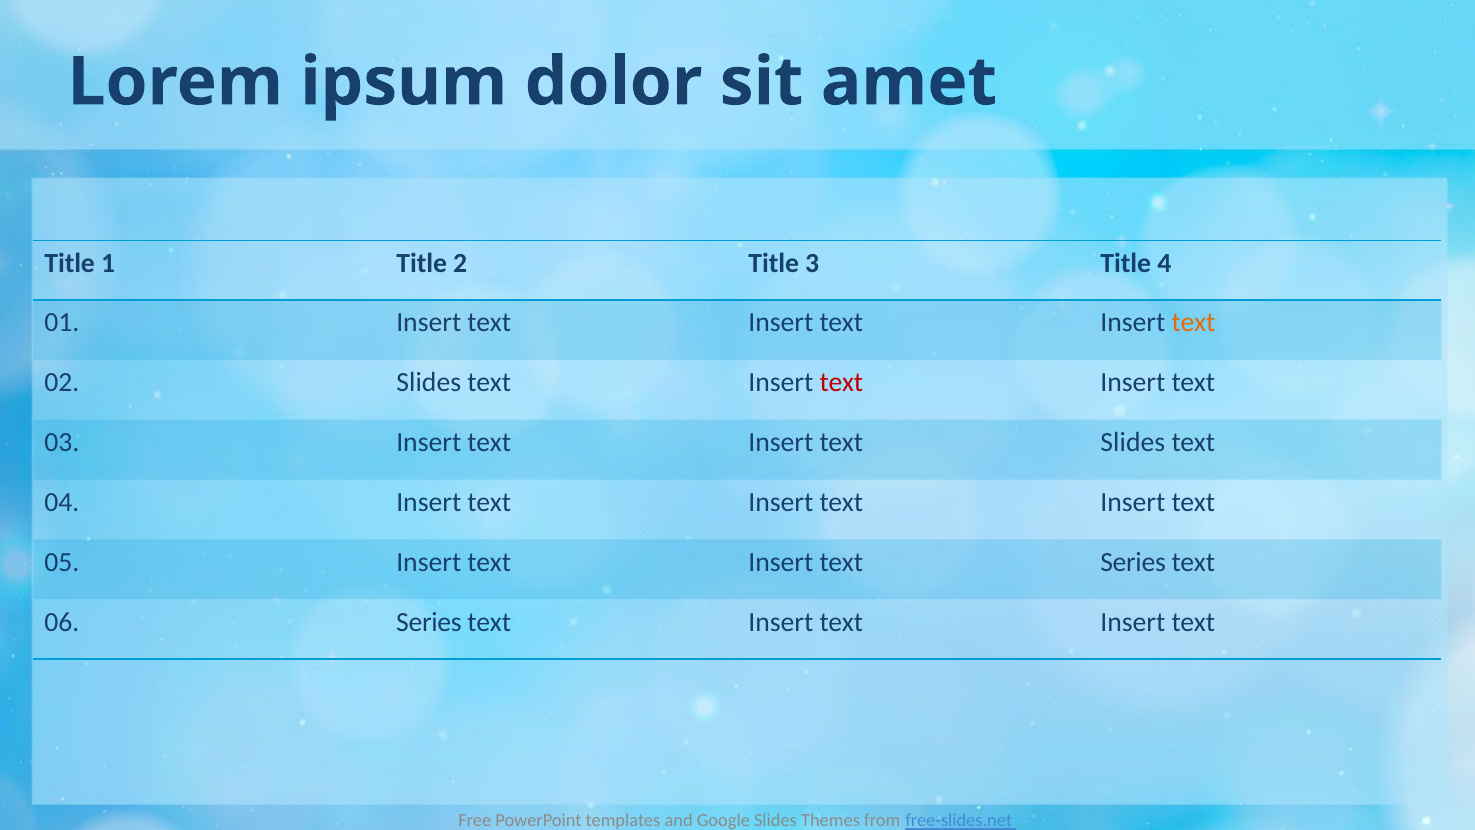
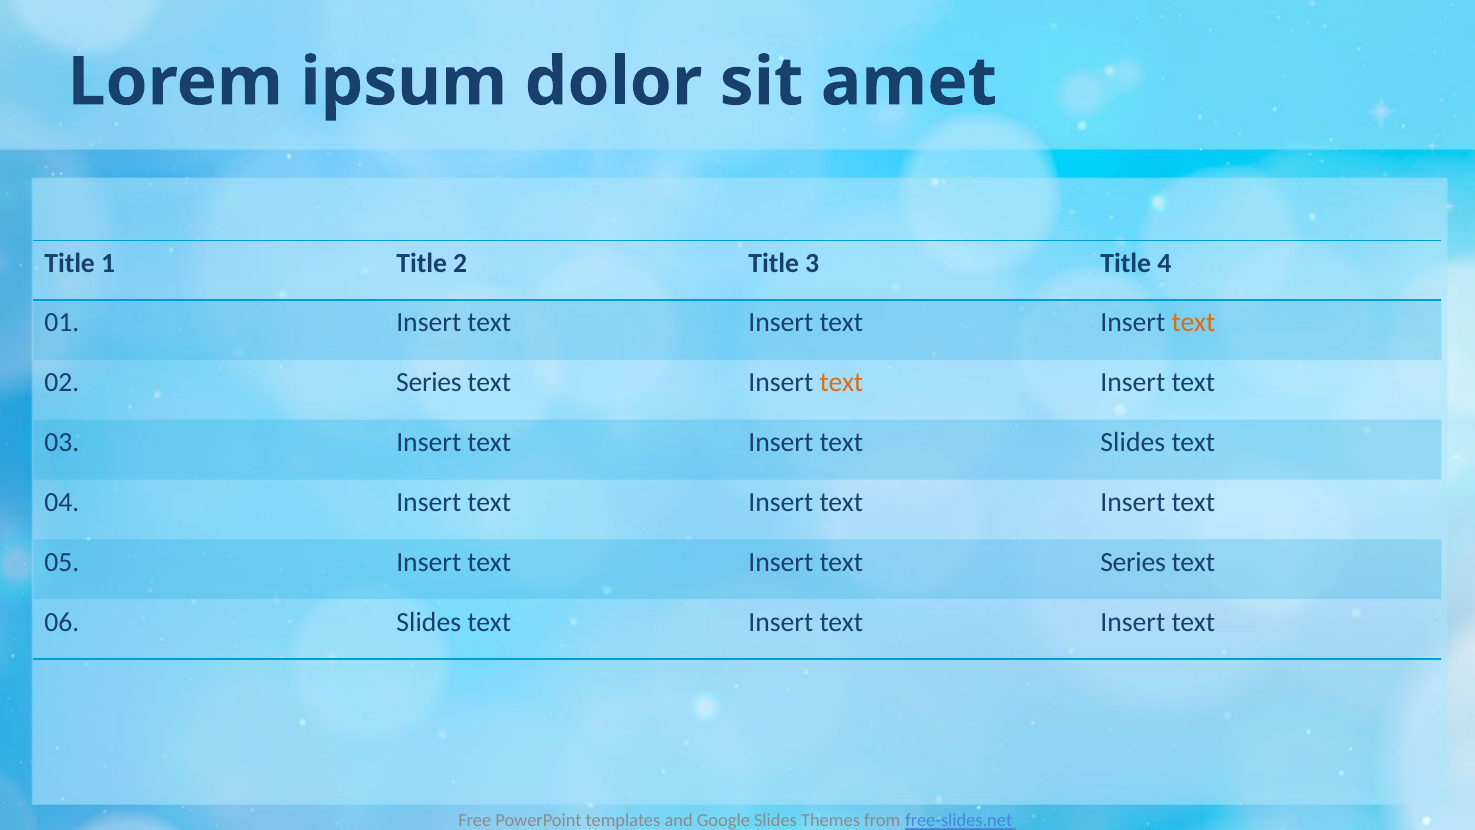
02 Slides: Slides -> Series (429, 382)
text colour: red -> orange (841, 382)
06 Series: Series -> Slides (429, 622)
